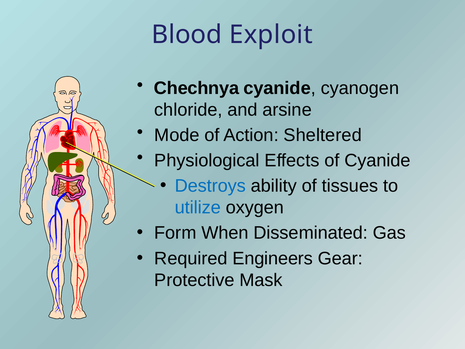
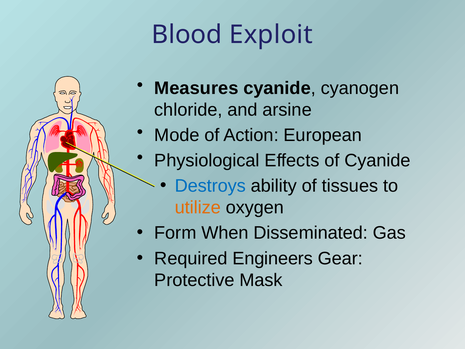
Chechnya: Chechnya -> Measures (196, 88)
Sheltered: Sheltered -> European (323, 135)
utilize colour: blue -> orange (198, 208)
